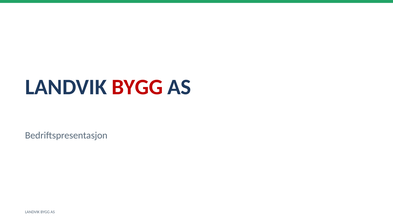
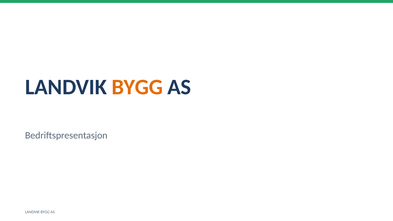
BYGG colour: red -> orange (137, 87)
